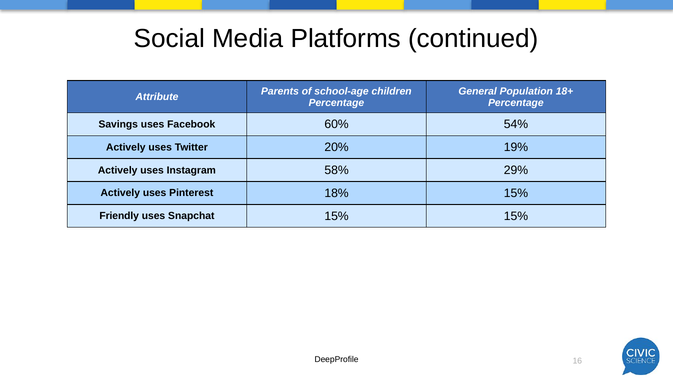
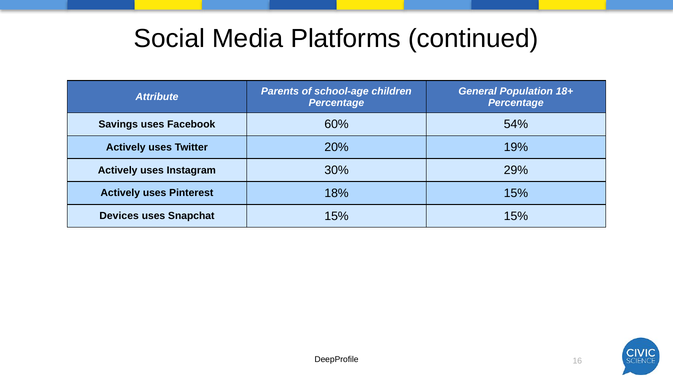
58%: 58% -> 30% (337, 170)
Friendly: Friendly -> Devices (119, 216)
